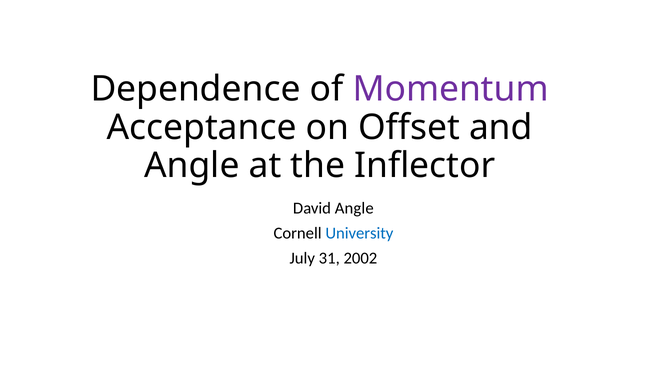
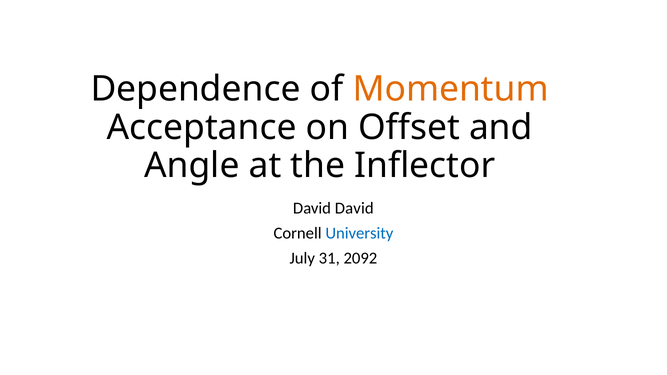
Momentum colour: purple -> orange (451, 89)
David Angle: Angle -> David (354, 208)
2002: 2002 -> 2092 (360, 258)
